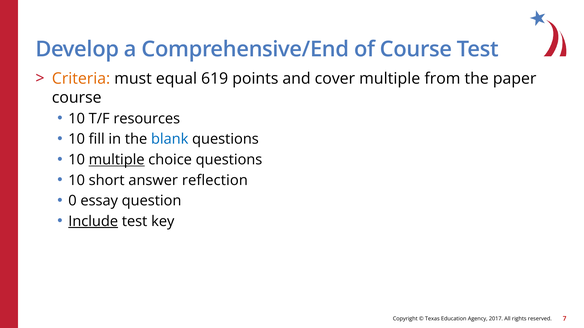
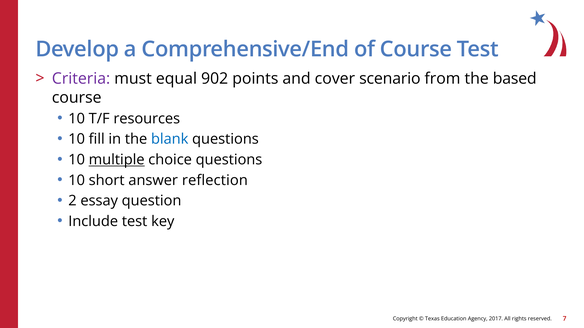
Criteria colour: orange -> purple (81, 79)
619: 619 -> 902 (215, 79)
cover multiple: multiple -> scenario (390, 79)
paper: paper -> based (515, 79)
0: 0 -> 2 (72, 201)
Include underline: present -> none (93, 222)
